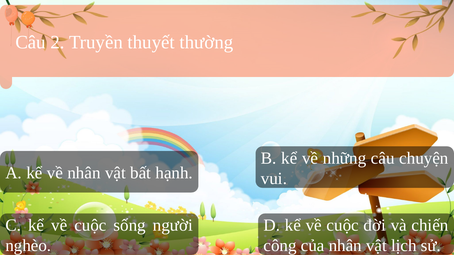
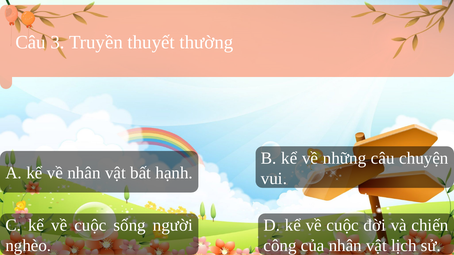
2: 2 -> 3 (58, 42)
